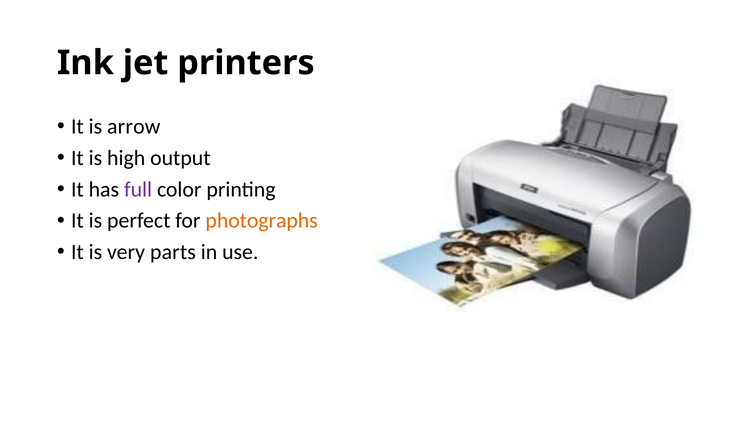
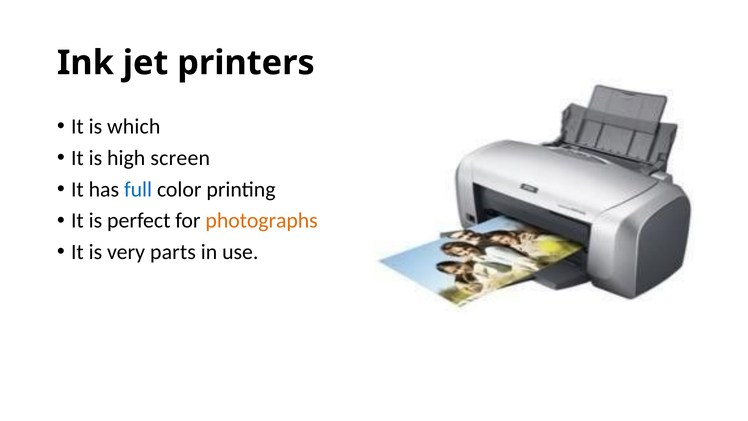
arrow: arrow -> which (134, 126)
output: output -> screen (180, 158)
full colour: purple -> blue (138, 189)
